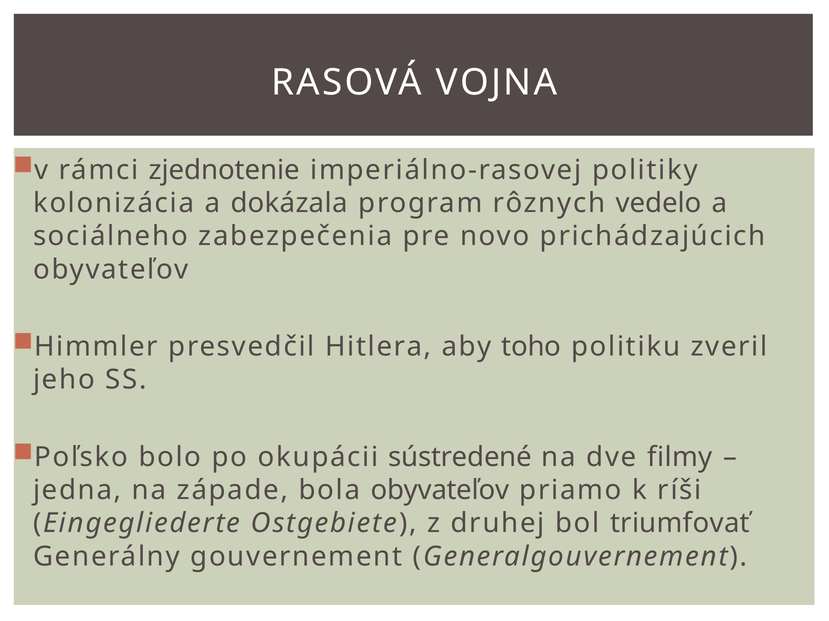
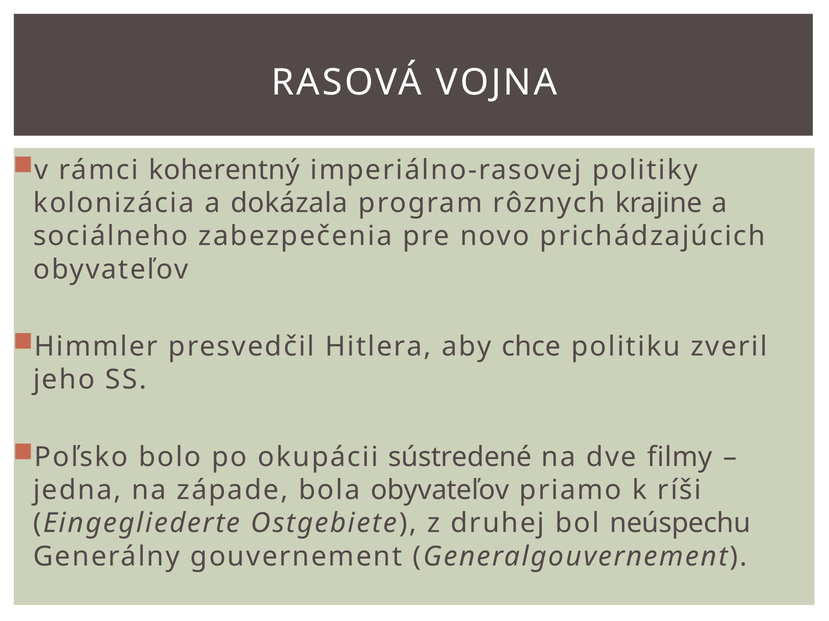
zjednotenie: zjednotenie -> koherentný (224, 170)
vedelo: vedelo -> krajine (659, 203)
toho: toho -> chce (531, 347)
triumfovať: triumfovať -> neúspechu (680, 524)
